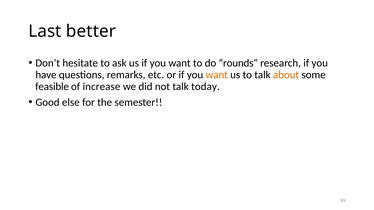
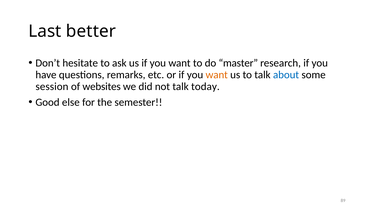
rounds: rounds -> master (238, 63)
about colour: orange -> blue (286, 75)
feasible: feasible -> session (52, 87)
increase: increase -> websites (102, 87)
